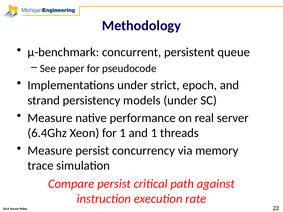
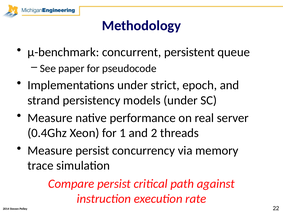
6.4Ghz: 6.4Ghz -> 0.4Ghz (47, 133)
and 1: 1 -> 2 (154, 133)
